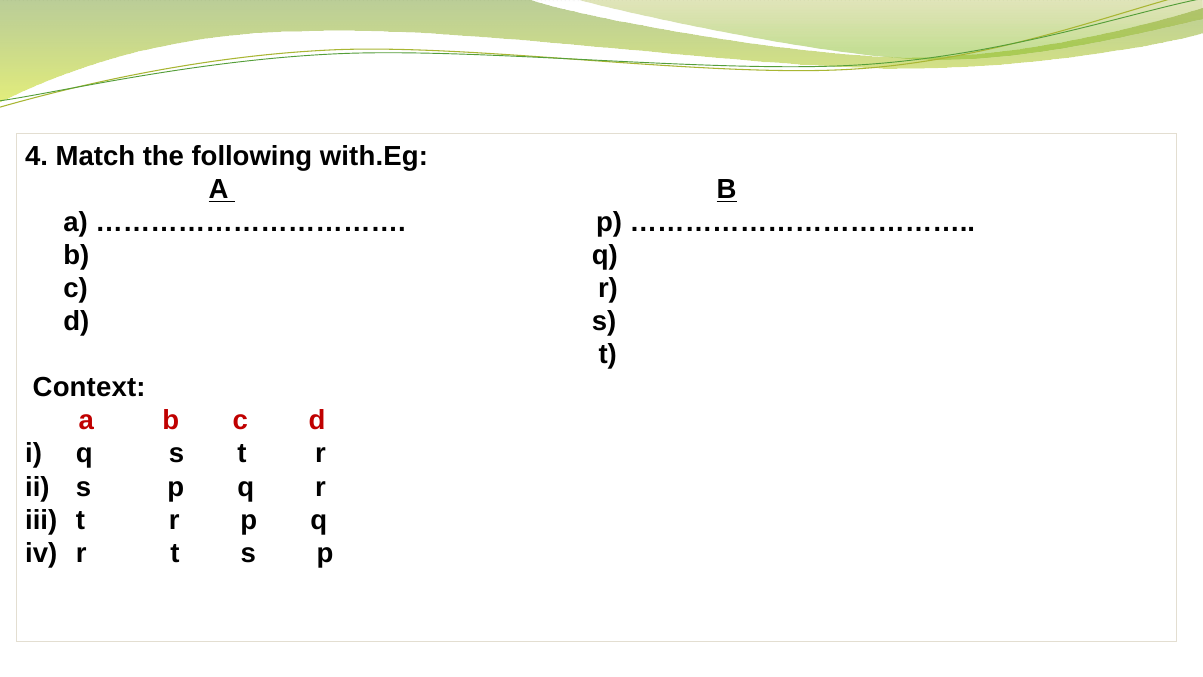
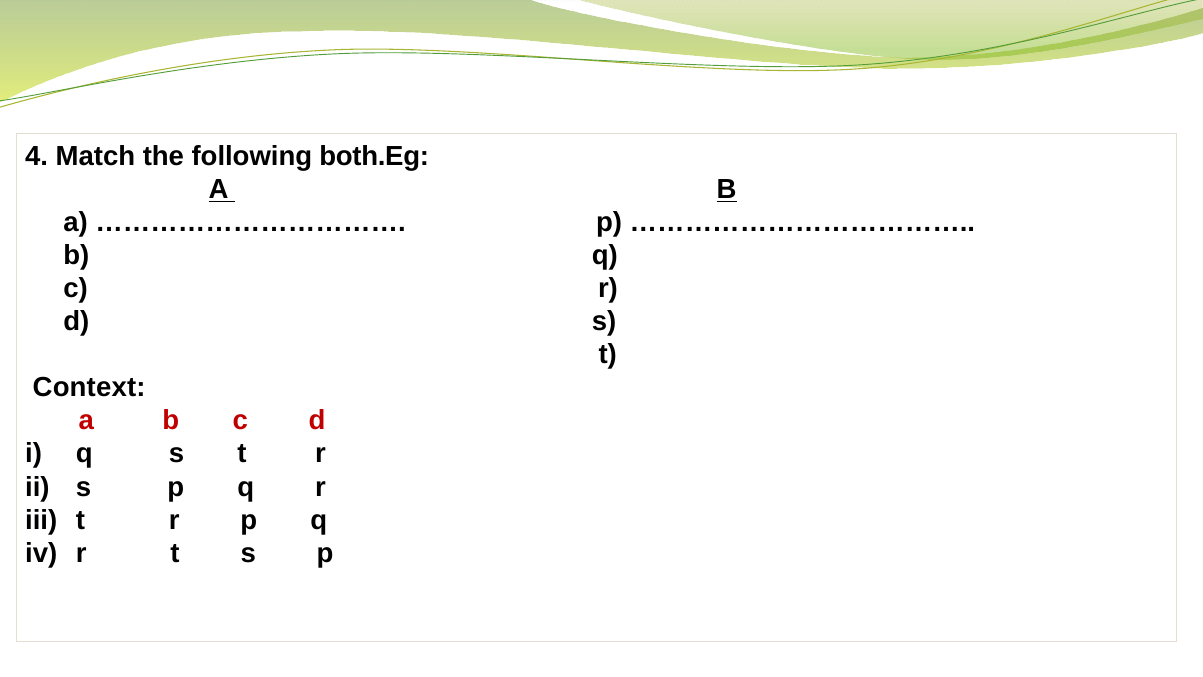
with.Eg: with.Eg -> both.Eg (374, 156)
